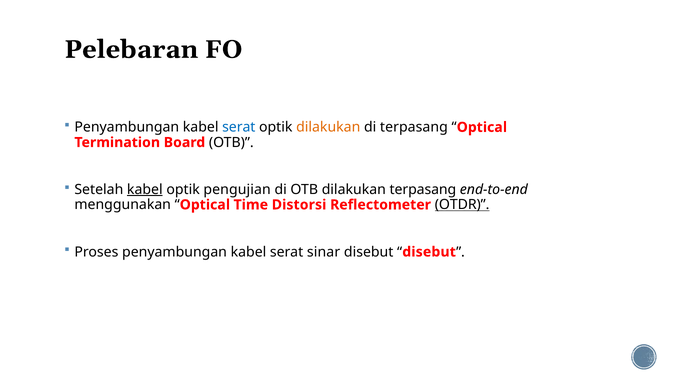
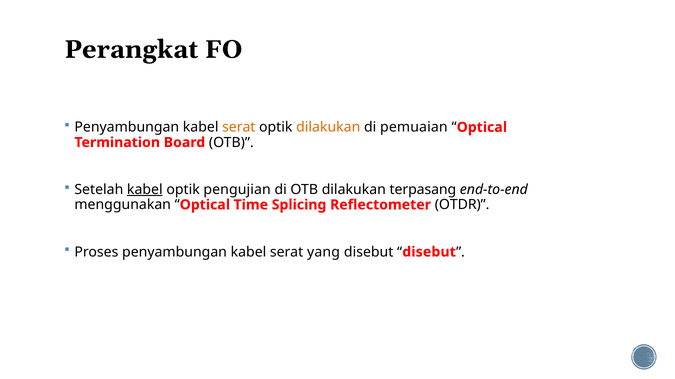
Pelebaran: Pelebaran -> Perangkat (131, 50)
serat colour: blue -> orange (239, 127)
di terpasang: terpasang -> pemuaian (414, 127)
Distorsi: Distorsi -> Splicing (299, 205)
OTDR underline: present -> none (462, 205)
sinar: sinar -> yang (324, 252)
